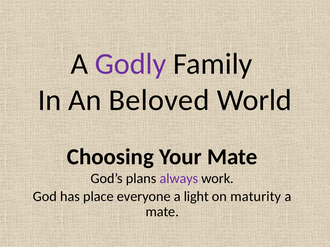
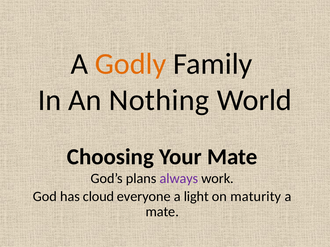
Godly colour: purple -> orange (131, 64)
Beloved: Beloved -> Nothing (159, 100)
place: place -> cloud (99, 197)
